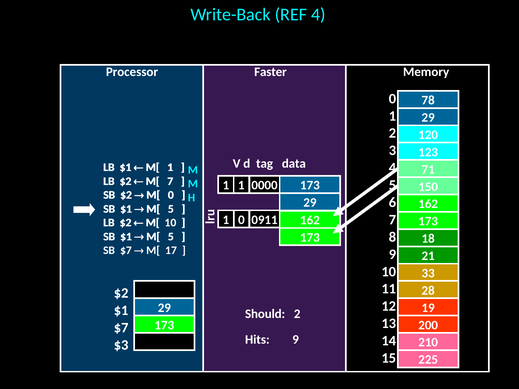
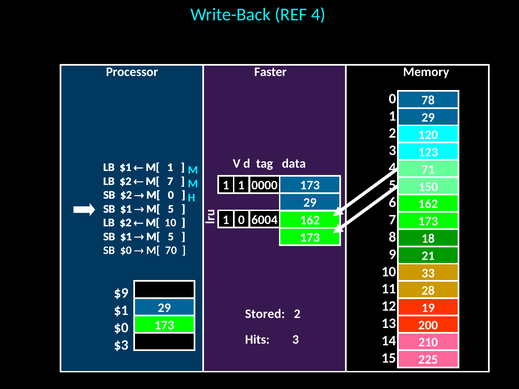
0911: 0911 -> 6004 (264, 220)
SB $7: $7 -> $0 (126, 251)
17: 17 -> 70 (171, 251)
$2: $2 -> $9 (121, 293)
Should: Should -> Stored (265, 314)
$7: $7 -> $0 (121, 328)
Hits 9: 9 -> 3 (296, 340)
